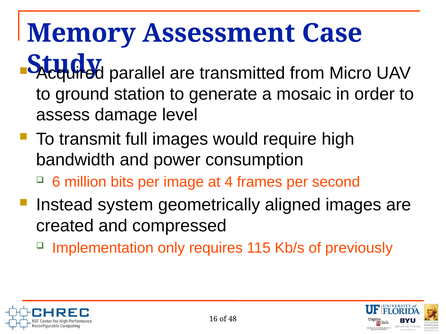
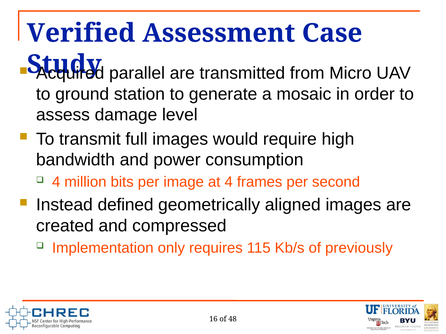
Memory: Memory -> Verified (81, 33)
6: 6 -> 4 (56, 182)
system: system -> defined (126, 205)
